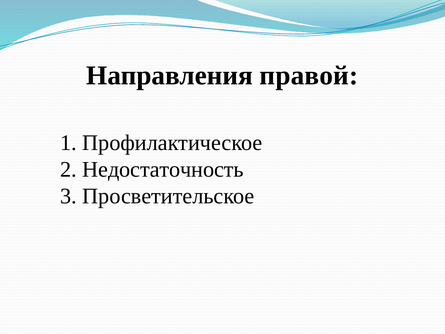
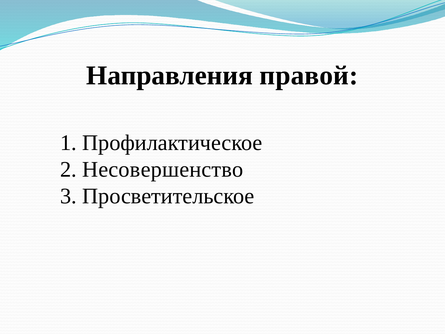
Недостаточность: Недостаточность -> Несовершенство (163, 169)
